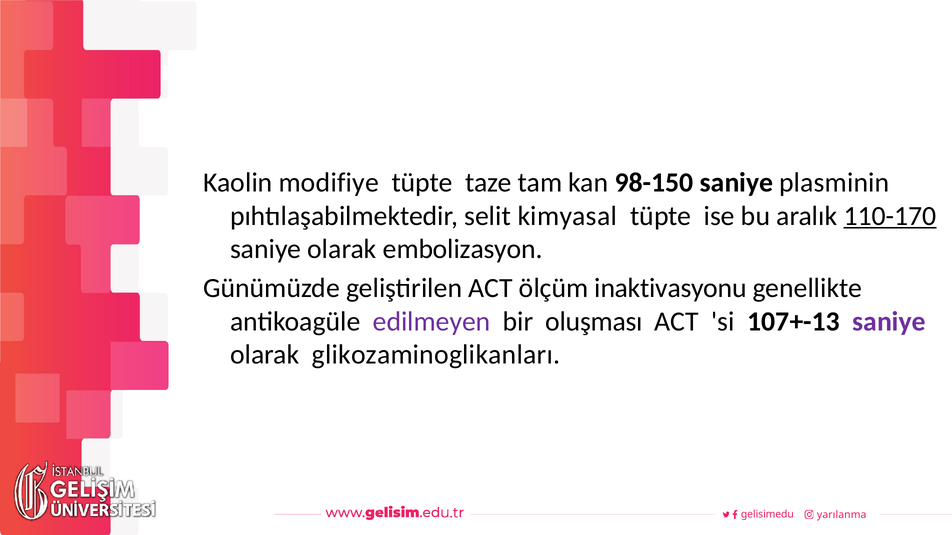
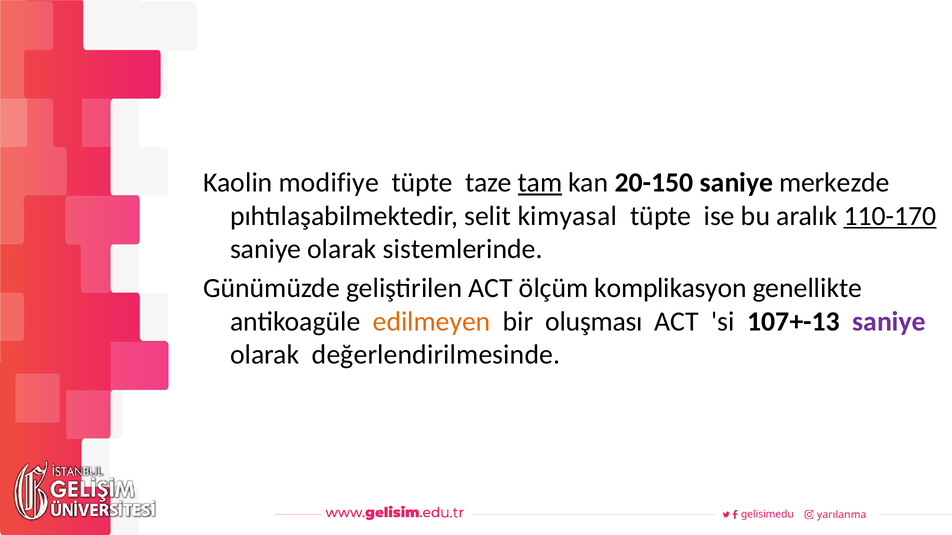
tam underline: none -> present (540, 183)
98-150: 98-150 -> 20-150 (654, 183)
plasminin: plasminin -> merkezde (834, 183)
embolizasyon: embolizasyon -> sistemlerinde (463, 249)
inaktivasyonu: inaktivasyonu -> komplikasyon (671, 288)
edilmeyen colour: purple -> orange (432, 322)
glikozaminoglikanları: glikozaminoglikanları -> değerlendirilmesinde (436, 355)
